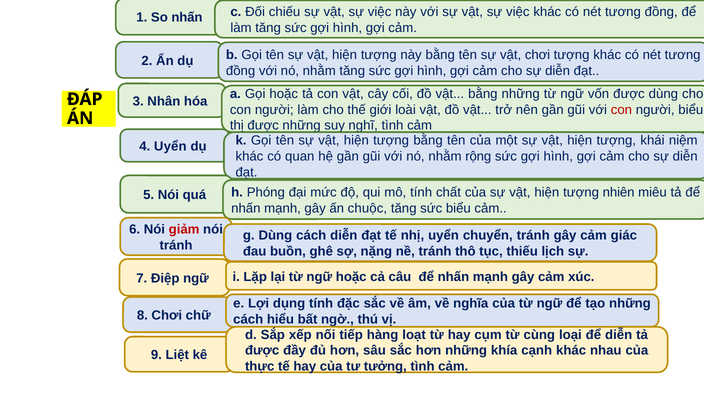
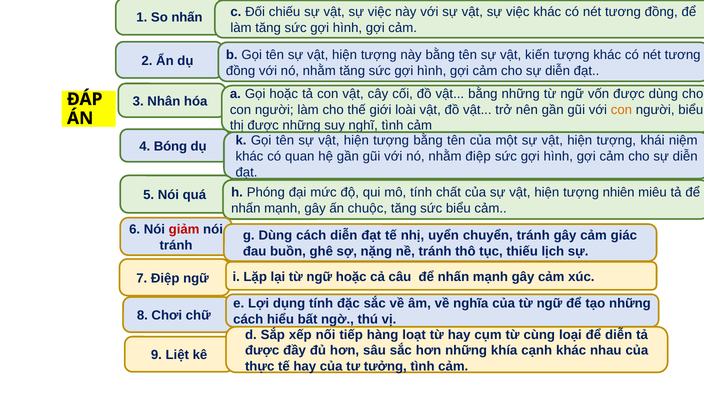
vật chơi: chơi -> kiến (537, 55)
con colour: red -> orange (621, 110)
4 Uyển: Uyển -> Bóng (170, 146)
nhằm rộng: rộng -> điệp (478, 156)
